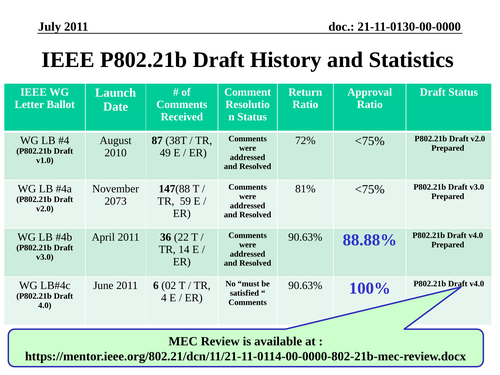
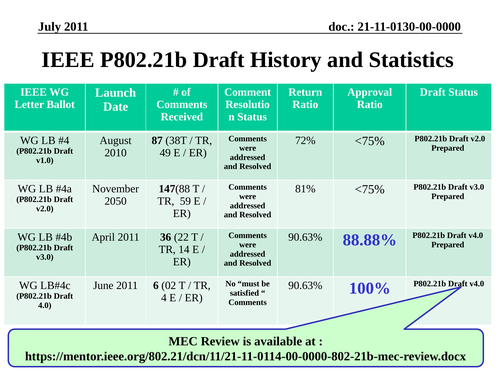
2073: 2073 -> 2050 (116, 201)
